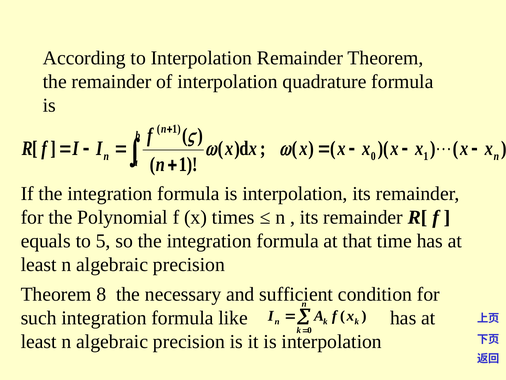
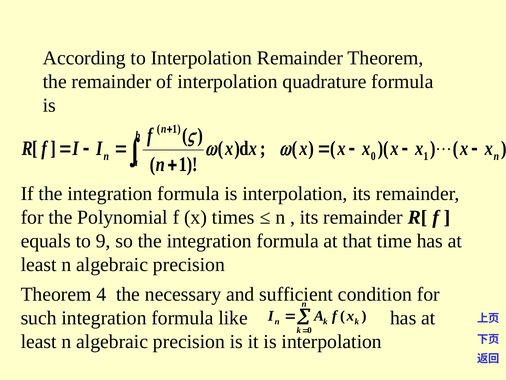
5: 5 -> 9 (103, 241)
8: 8 -> 4 (101, 294)
